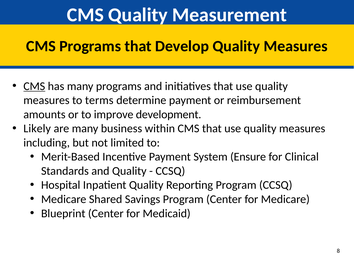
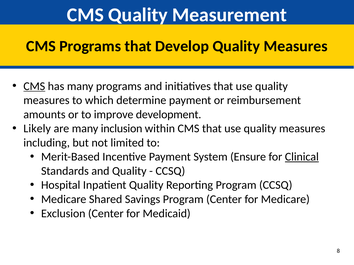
terms: terms -> which (99, 100)
business: business -> inclusion (122, 129)
Clinical underline: none -> present (302, 157)
Blueprint: Blueprint -> Exclusion (63, 214)
